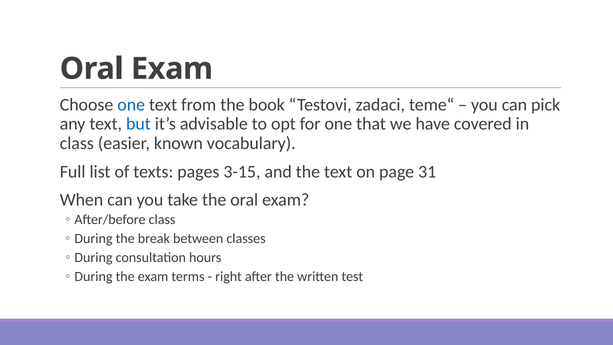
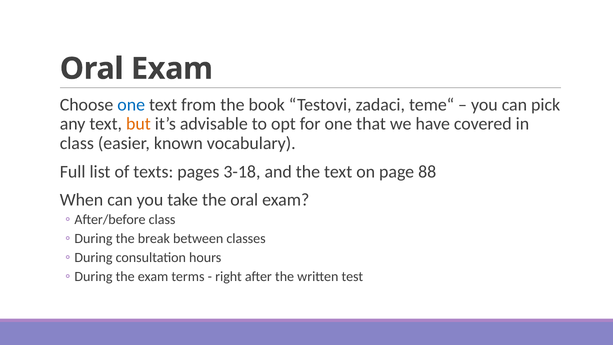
but colour: blue -> orange (138, 124)
3-15: 3-15 -> 3-18 (242, 172)
31: 31 -> 88 (427, 172)
